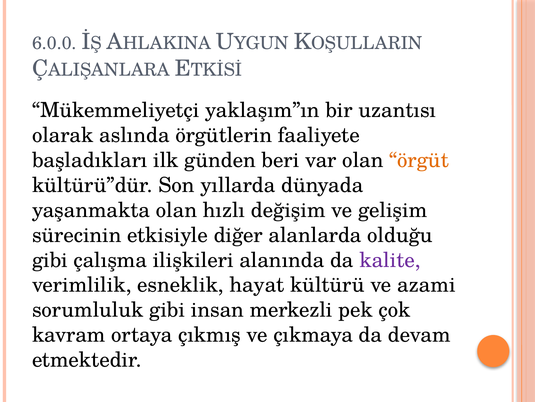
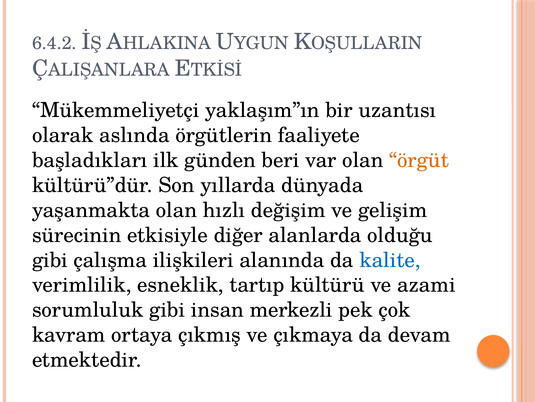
6.0.0: 6.0.0 -> 6.4.2 (54, 43)
kalite colour: purple -> blue (390, 260)
hayat: hayat -> tartıp (257, 285)
